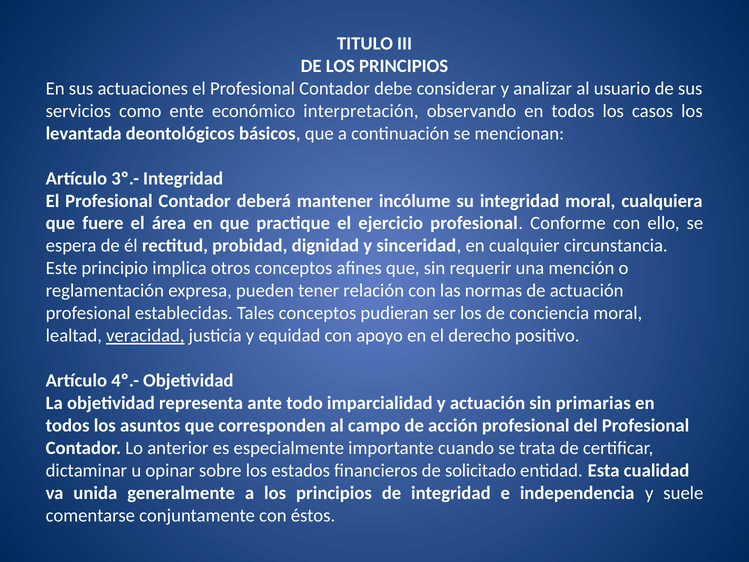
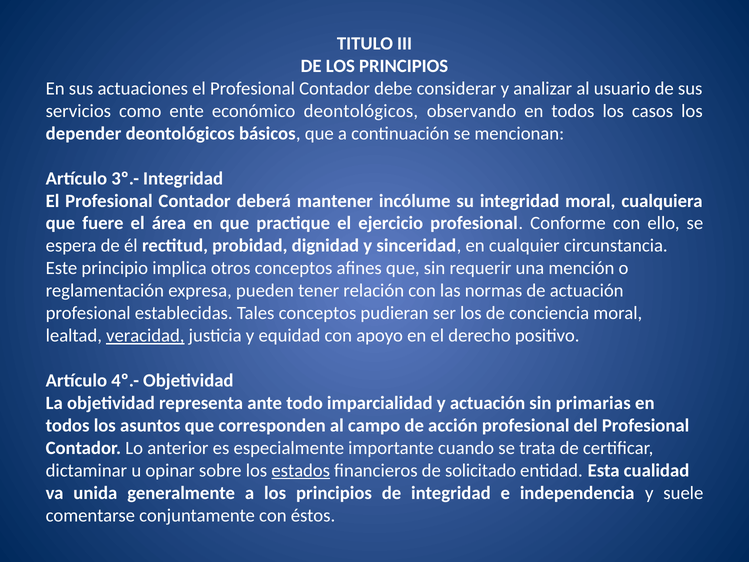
económico interpretación: interpretación -> deontológicos (361, 111)
levantada: levantada -> depender (84, 133)
estados underline: none -> present (301, 470)
